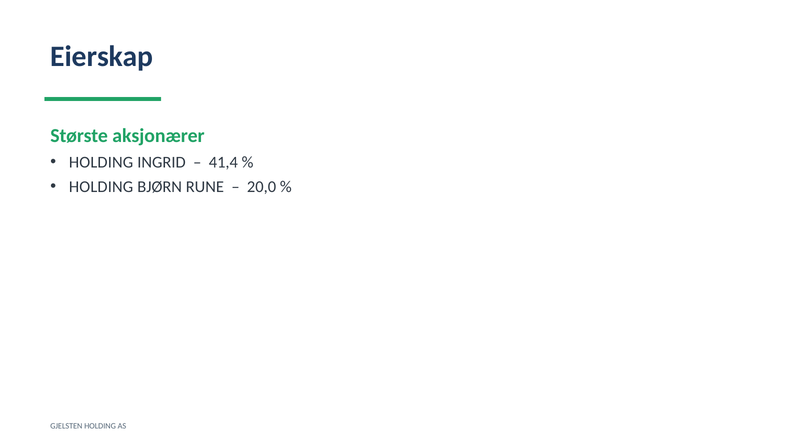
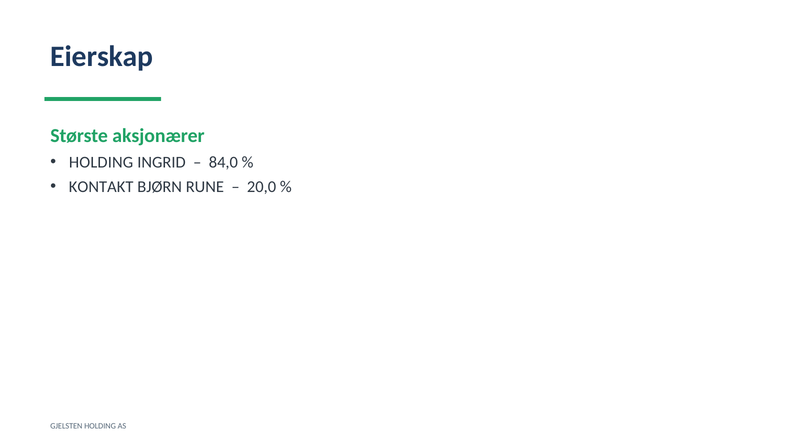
41,4: 41,4 -> 84,0 (223, 162)
HOLDING: HOLDING -> KONTAKT (101, 187)
